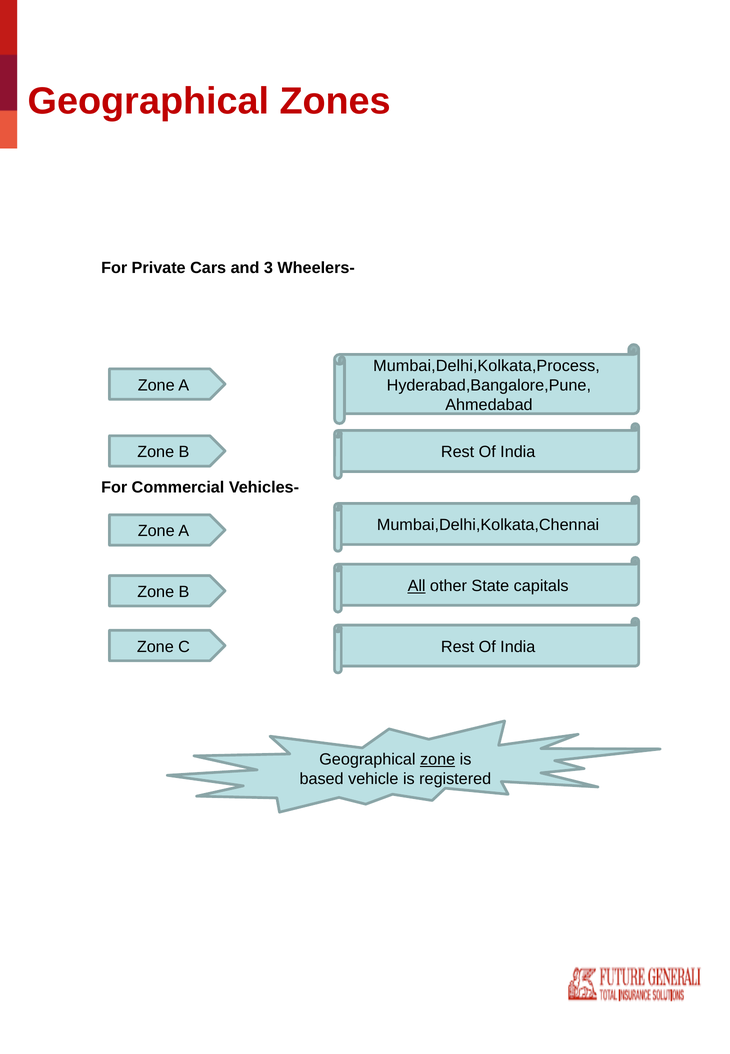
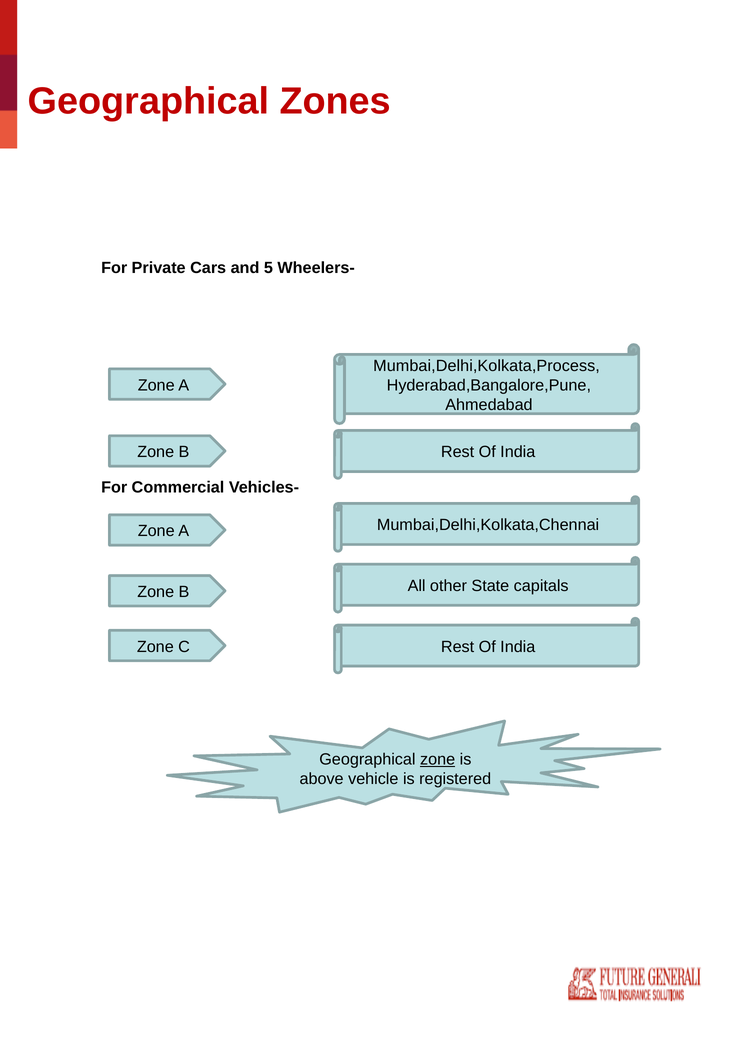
3: 3 -> 5 (268, 268)
All underline: present -> none (417, 586)
based: based -> above (322, 779)
